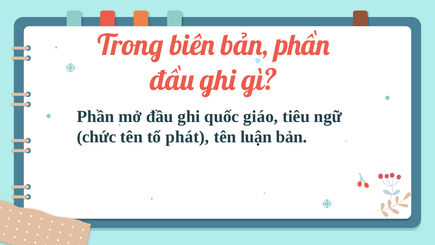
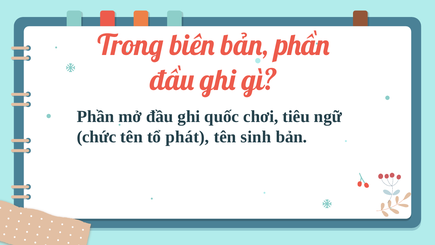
giáo: giáo -> chơi (261, 116)
luận: luận -> sinh (256, 137)
